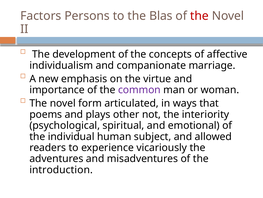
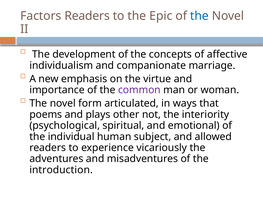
Factors Persons: Persons -> Readers (87, 16)
Blas: Blas -> Epic (161, 16)
the colour: red -> blue (199, 16)
